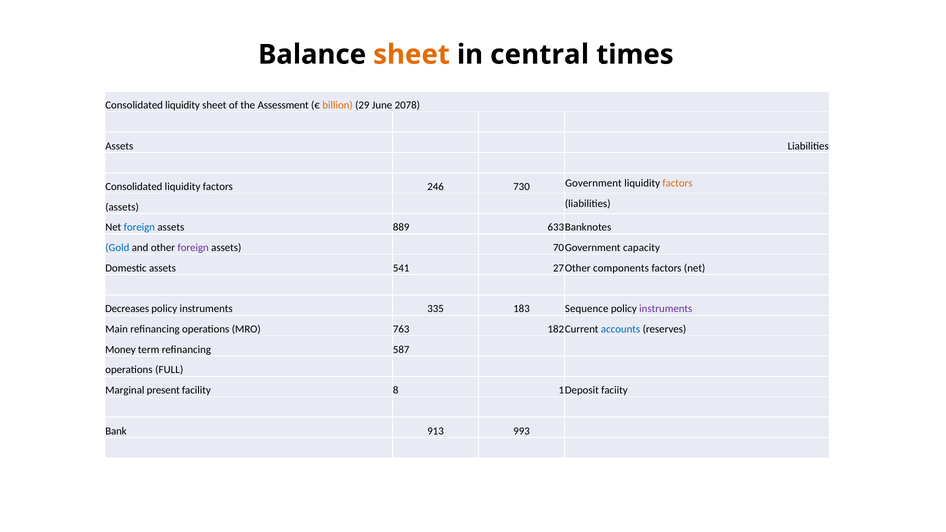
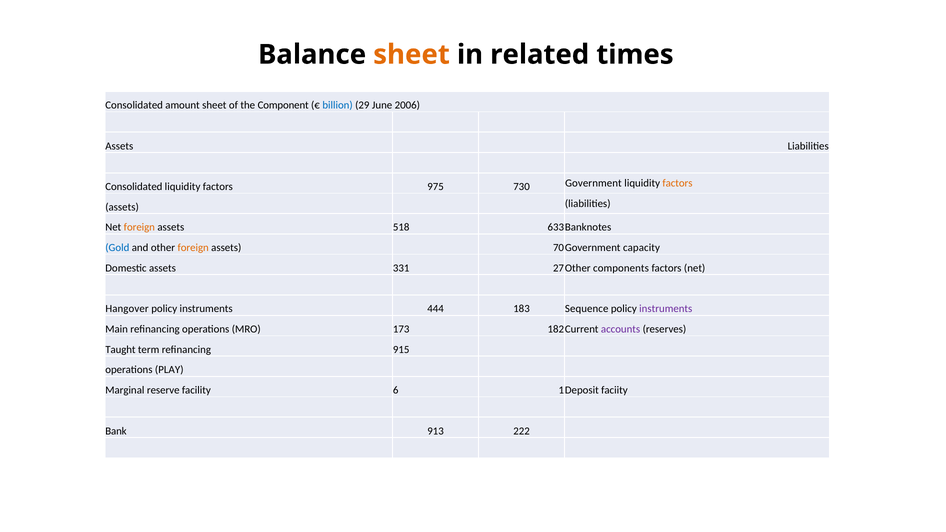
central: central -> related (540, 55)
liquidity: liquidity -> amount (183, 105)
Assessment: Assessment -> Component (283, 105)
billion colour: orange -> blue (338, 105)
2078: 2078 -> 2006 (407, 105)
246: 246 -> 975 (436, 187)
foreign colour: blue -> orange (139, 227)
889: 889 -> 518 (401, 227)
foreign colour: purple -> orange (193, 248)
541: 541 -> 331 (401, 268)
Decreases: Decreases -> Hangover (127, 309)
335: 335 -> 444 (436, 309)
763: 763 -> 173 (401, 329)
accounts colour: blue -> purple (621, 329)
Money: Money -> Taught (120, 350)
587: 587 -> 915 (401, 350)
FULL: FULL -> PLAY (169, 370)
present: present -> reserve (163, 390)
8: 8 -> 6 (396, 390)
993: 993 -> 222 (522, 431)
